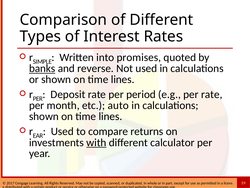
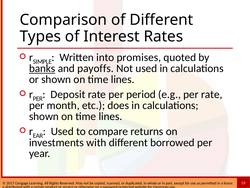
reverse: reverse -> payoffs (96, 68)
auto: auto -> does (118, 105)
with underline: present -> none (96, 142)
calculator: calculator -> borrowed (172, 142)
